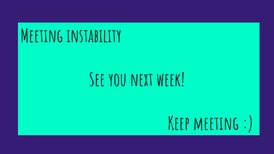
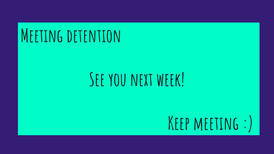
instability: instability -> detention (94, 36)
